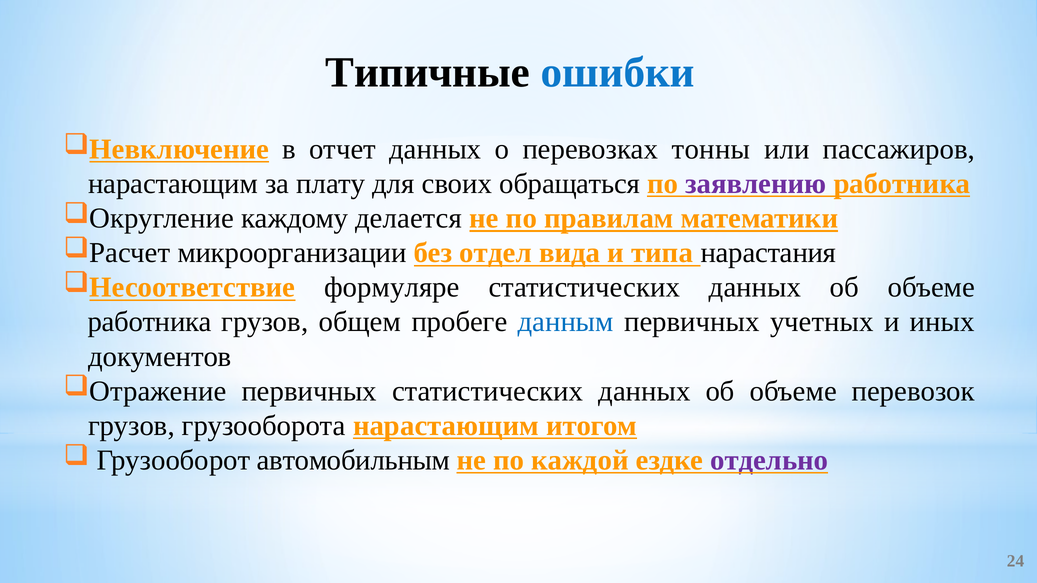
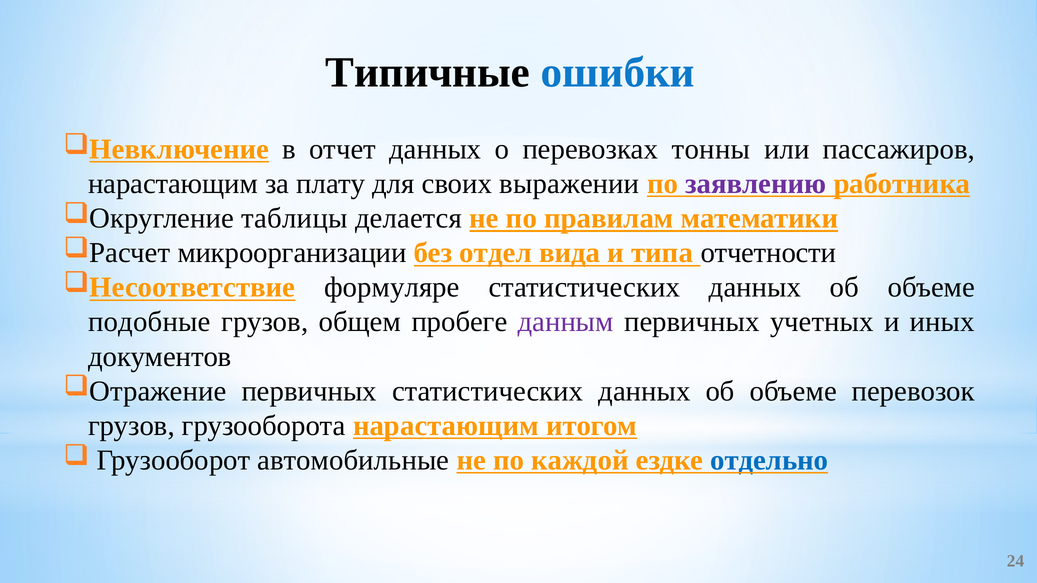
обращаться: обращаться -> выражении (569, 184)
каждому: каждому -> таблицы (295, 218)
нарастания: нарастания -> отчетности (768, 253)
работника: работника -> подобные (149, 322)
данным colour: blue -> purple (566, 322)
автомобильным: автомобильным -> автомобильные (353, 460)
отдельно colour: purple -> blue (769, 460)
